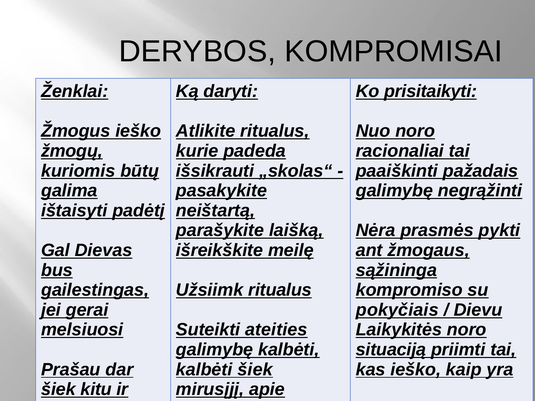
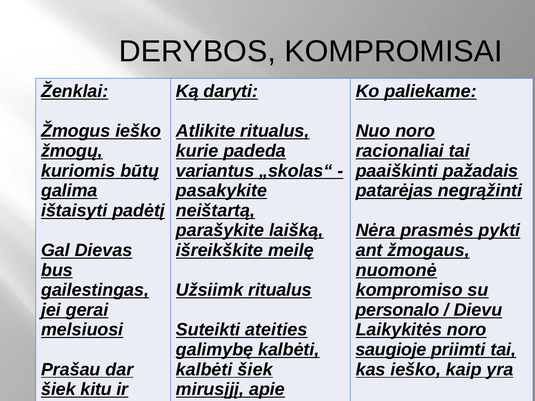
prisitaikyti: prisitaikyti -> paliekame (431, 91)
išsikrauti: išsikrauti -> variantus (215, 171)
galimybę: galimybę -> patarėjas (394, 191)
sąžininga: sąžininga -> nuomonė (396, 270)
pokyčiais: pokyčiais -> personalo (397, 310)
situaciją: situaciją -> saugioje (391, 350)
